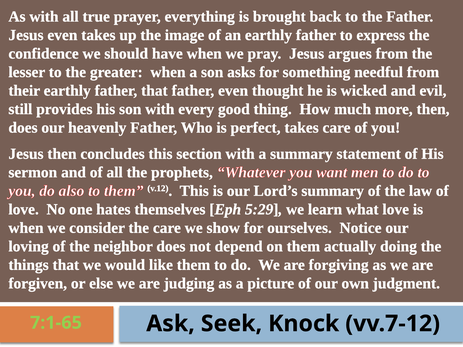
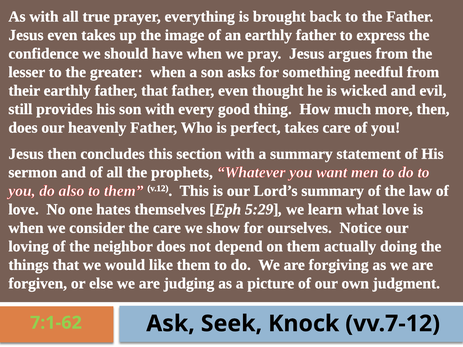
7:1-65: 7:1-65 -> 7:1-62 (56, 323)
